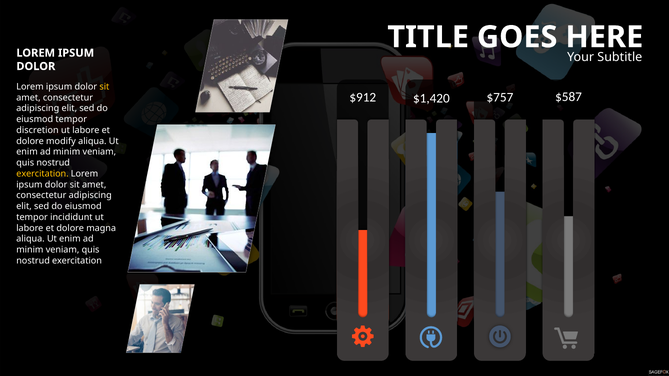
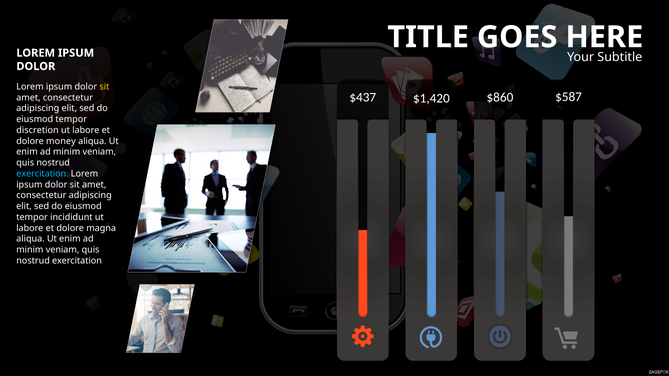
$912: $912 -> $437 (363, 98)
$757: $757 -> $860 (500, 97)
modify: modify -> money (61, 141)
exercitation colour: yellow -> light blue (42, 174)
